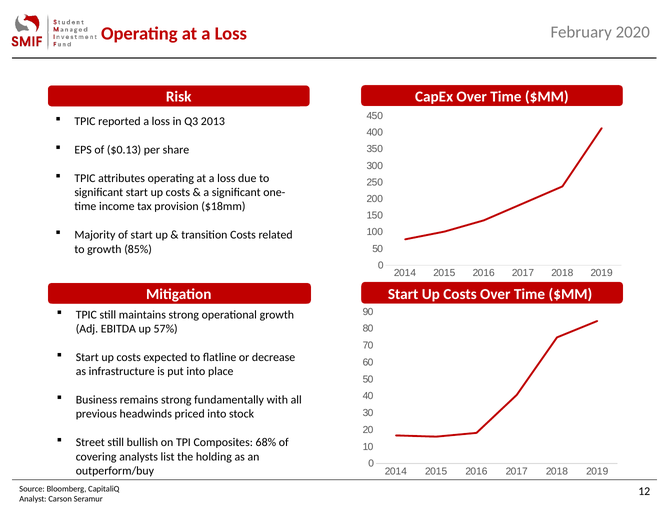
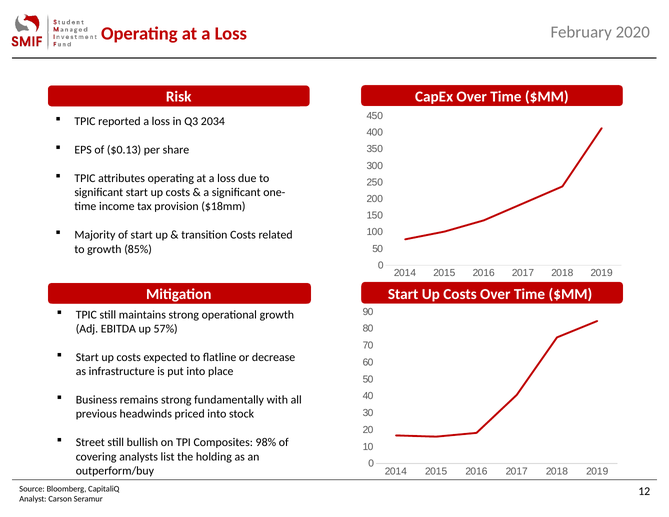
2013: 2013 -> 2034 (213, 121)
68%: 68% -> 98% (266, 442)
